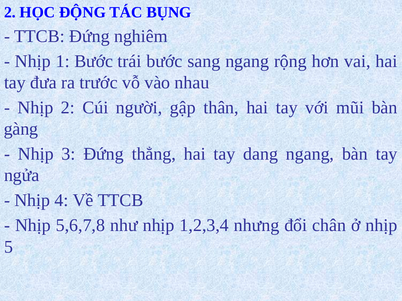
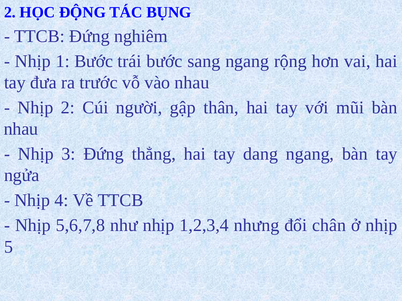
gàng: gàng -> nhau (21, 129)
